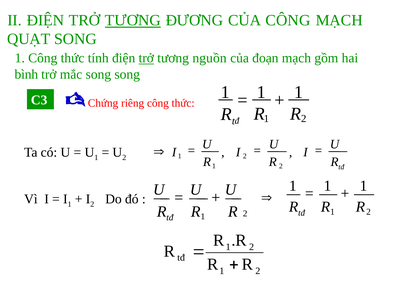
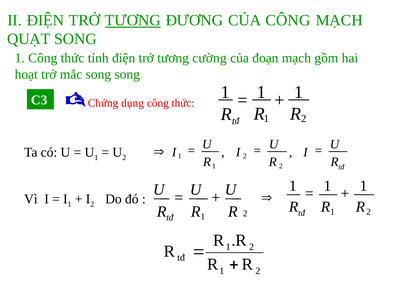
trở underline: present -> none (146, 58)
nguồn: nguồn -> cường (210, 58)
bình: bình -> hoạt (26, 74)
riêng: riêng -> dụng (133, 103)
